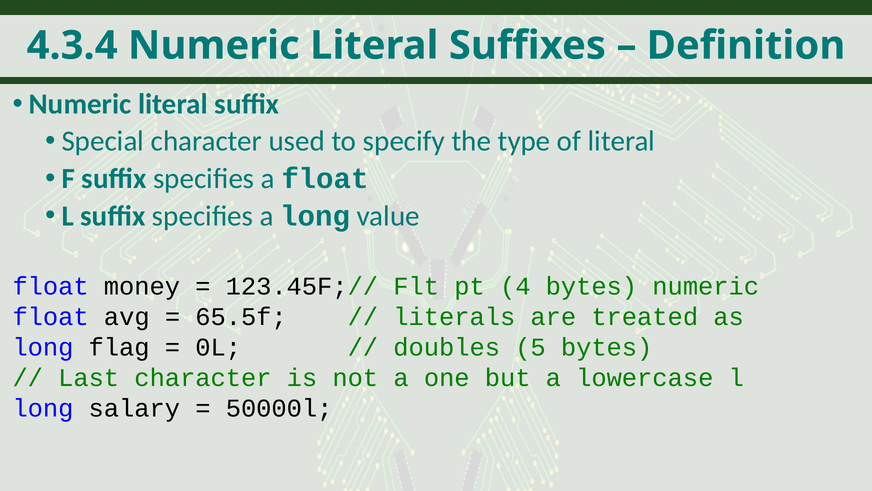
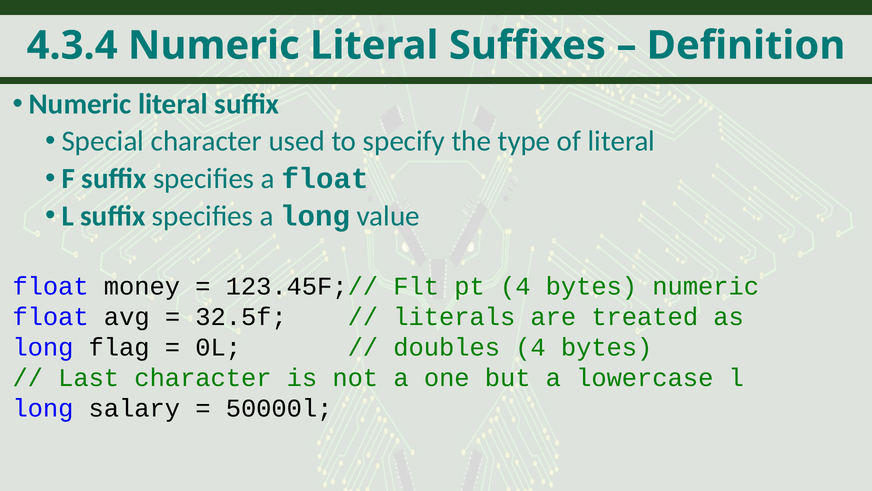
65.5f: 65.5f -> 32.5f (241, 316)
doubles 5: 5 -> 4 (531, 347)
